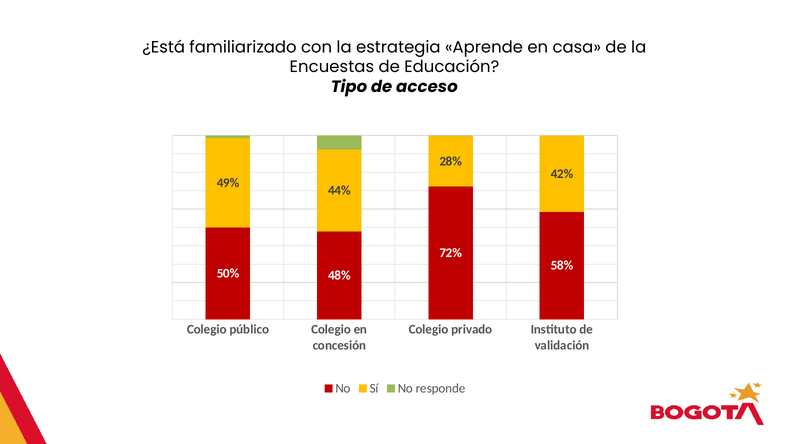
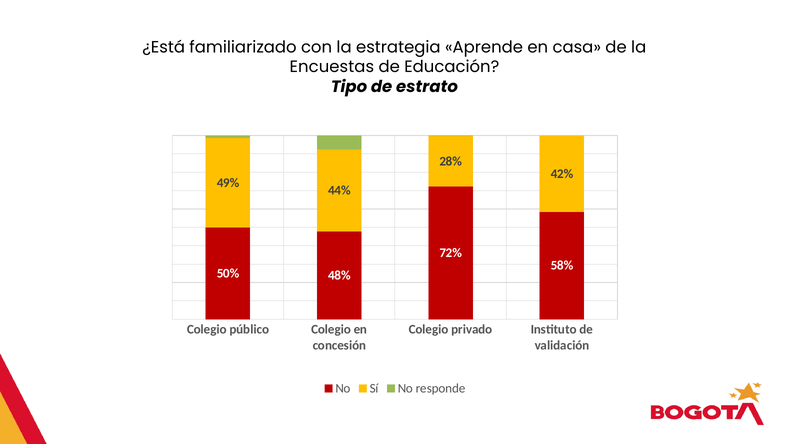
acceso: acceso -> estrato (427, 87)
